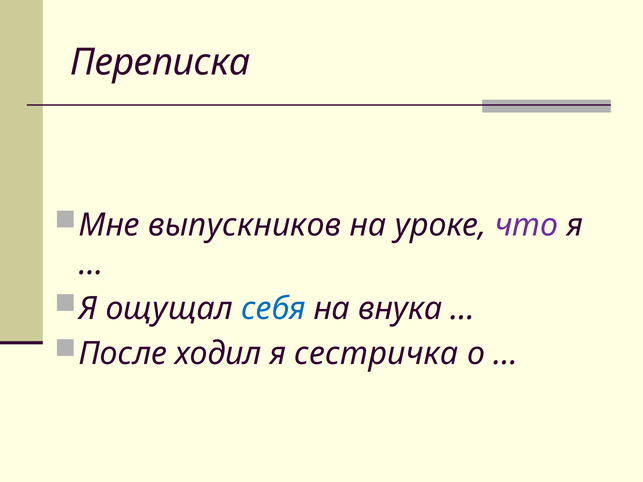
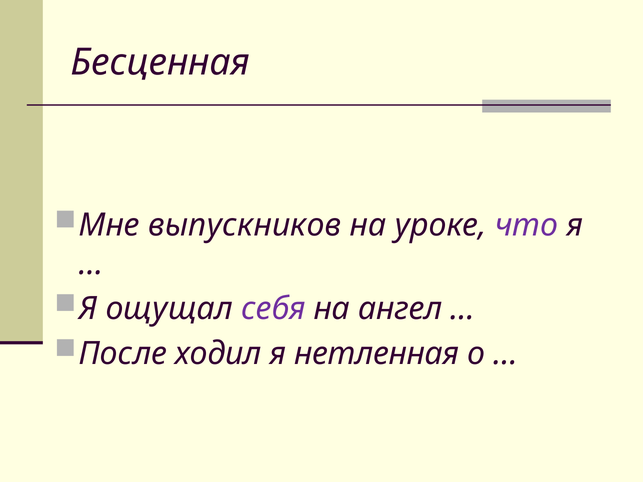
Переписка: Переписка -> Бесценная (160, 62)
себя colour: blue -> purple (273, 309)
внука: внука -> ангел (400, 309)
сестричка: сестричка -> нетленная (377, 354)
